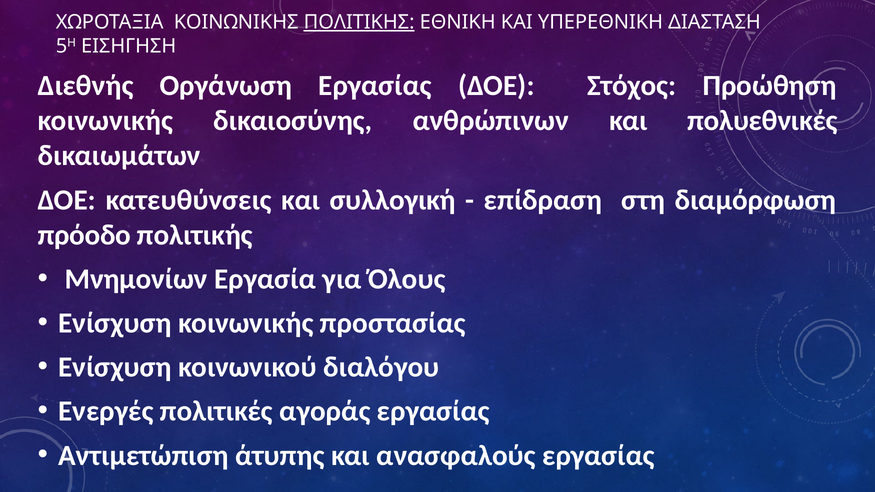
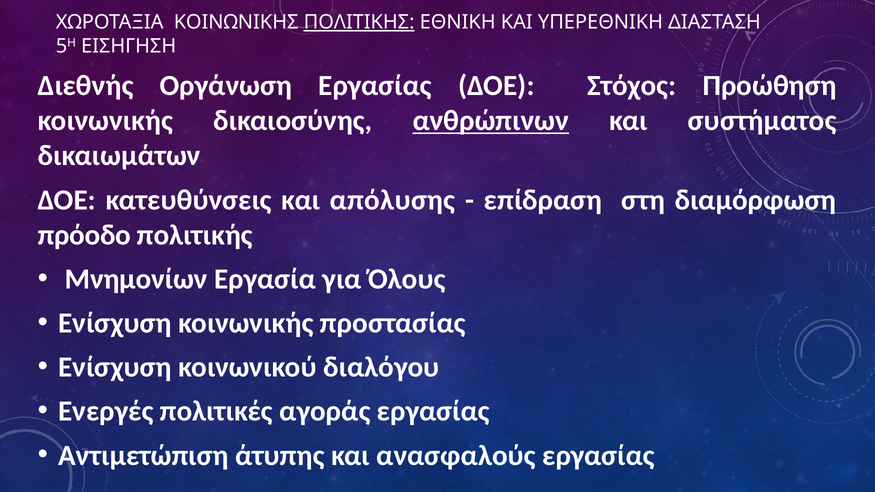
ανθρώπινων underline: none -> present (491, 121)
πολυεθνικές: πολυεθνικές -> συστήματος (762, 121)
συλλογική: συλλογική -> απόλυσης (393, 200)
